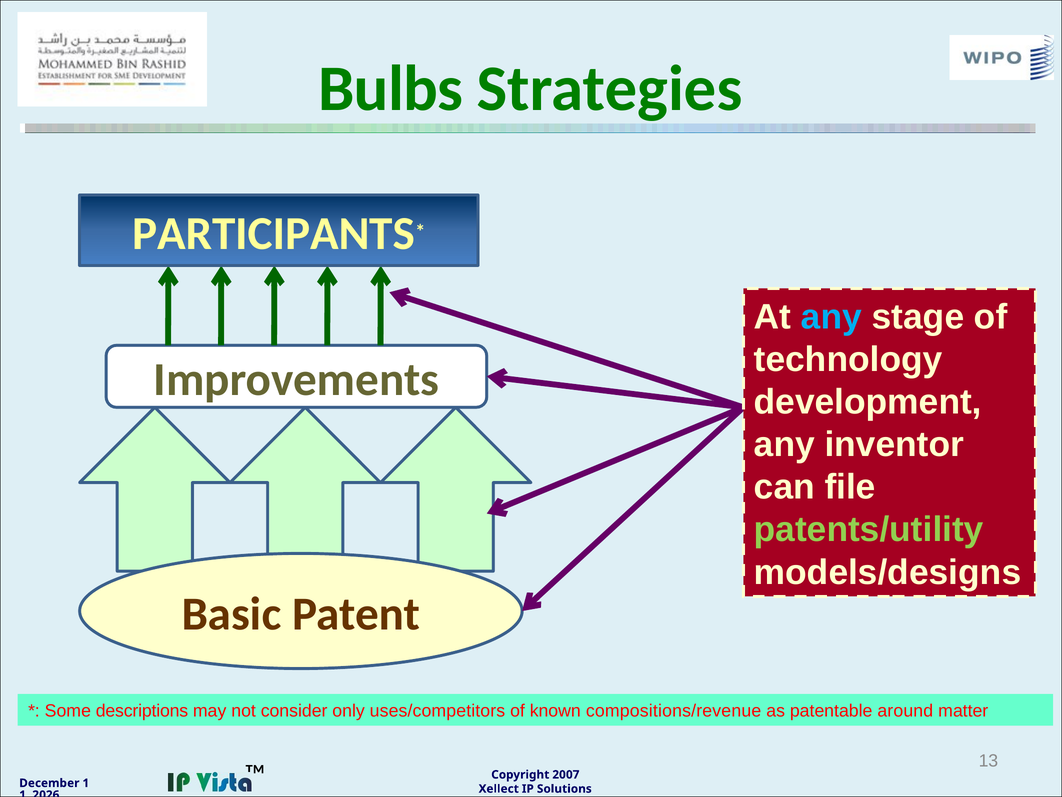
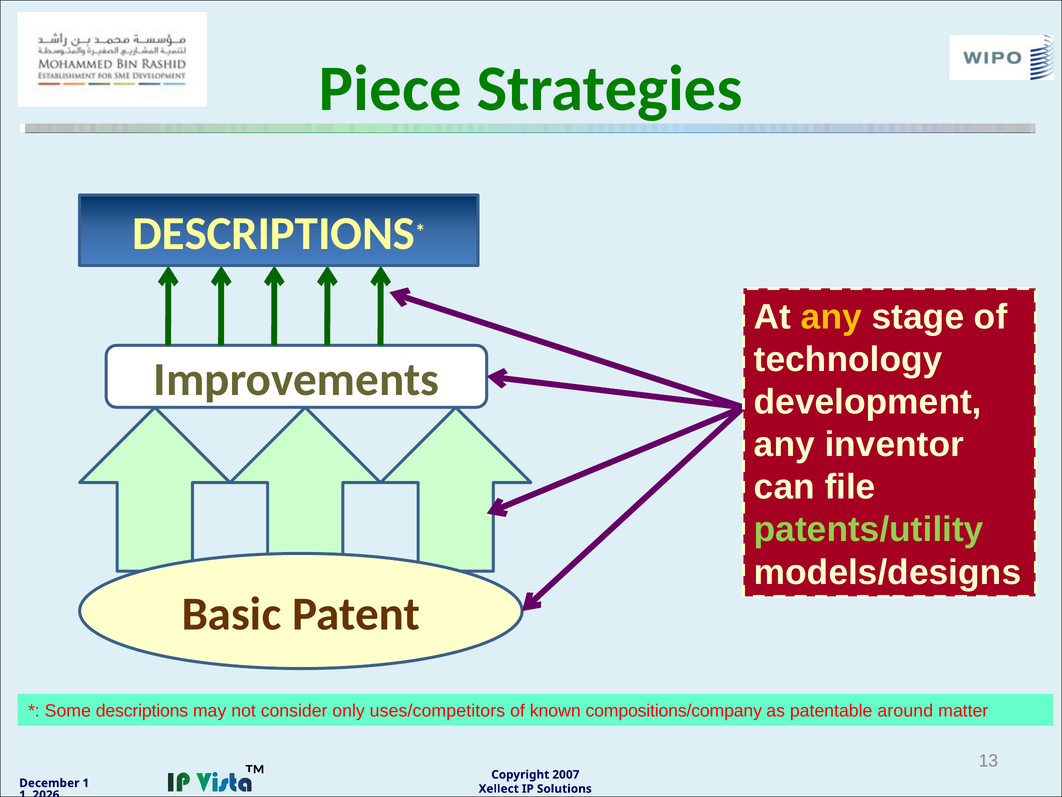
Bulbs: Bulbs -> Piece (390, 89)
PARTICIPANTS: PARTICIPANTS -> DESCRIPTIONS (274, 233)
any colour: light blue -> yellow (831, 317)
compositions/revenue: compositions/revenue -> compositions/company (674, 711)
